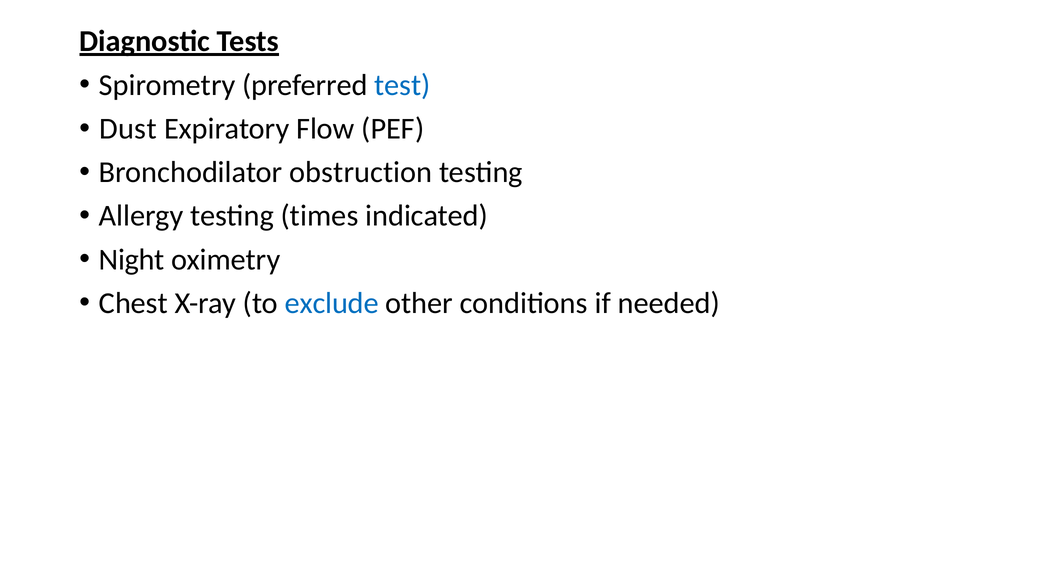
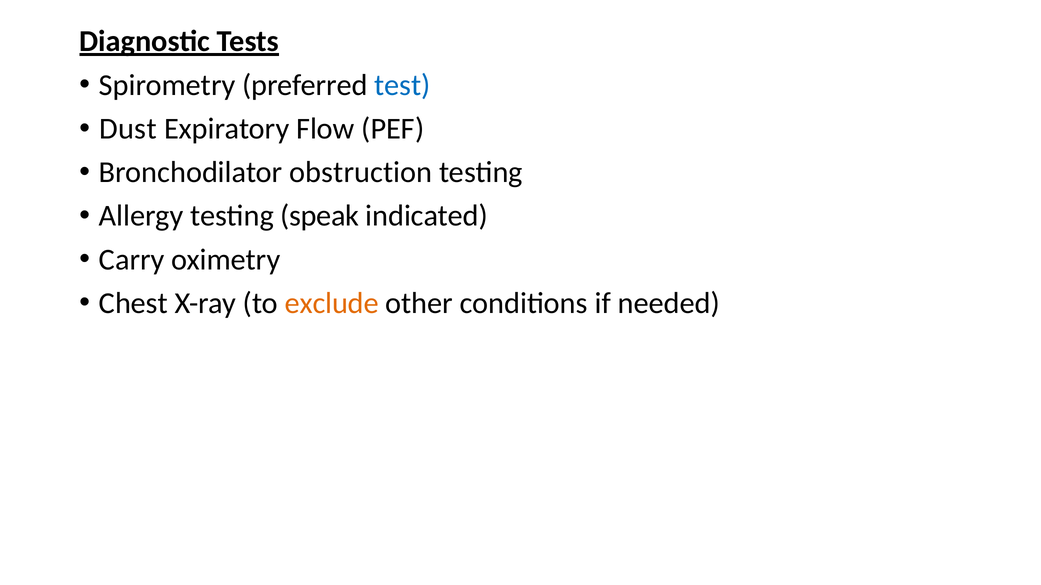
times: times -> speak (320, 216)
Night: Night -> Carry (132, 260)
exclude colour: blue -> orange (332, 303)
